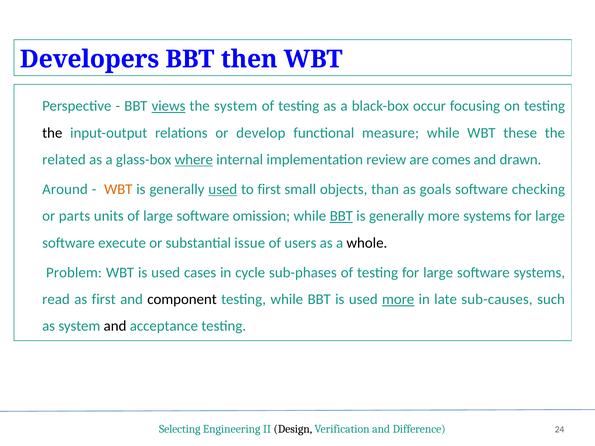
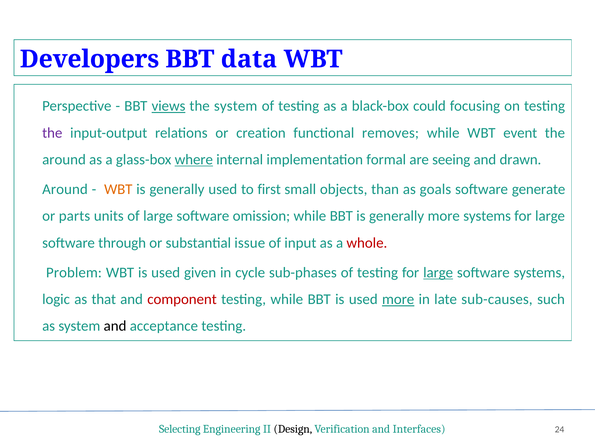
then: then -> data (249, 59)
occur: occur -> could (429, 106)
the colour: black -> purple (52, 133)
develop: develop -> creation (261, 133)
measure: measure -> removes (390, 133)
these: these -> event (520, 133)
related: related -> around (64, 160)
review: review -> formal (386, 160)
comes: comes -> seeing (451, 160)
used underline: present -> none (223, 189)
checking: checking -> generate (539, 189)
BBT underline: present -> none (341, 216)
execute: execute -> through (122, 243)
users: users -> input (300, 243)
whole colour: black -> red (367, 243)
cases: cases -> given (200, 273)
large underline: none -> present (438, 273)
read: read -> logic (56, 300)
as first: first -> that (104, 300)
component colour: black -> red (182, 300)
Difference: Difference -> Interfaces (419, 429)
